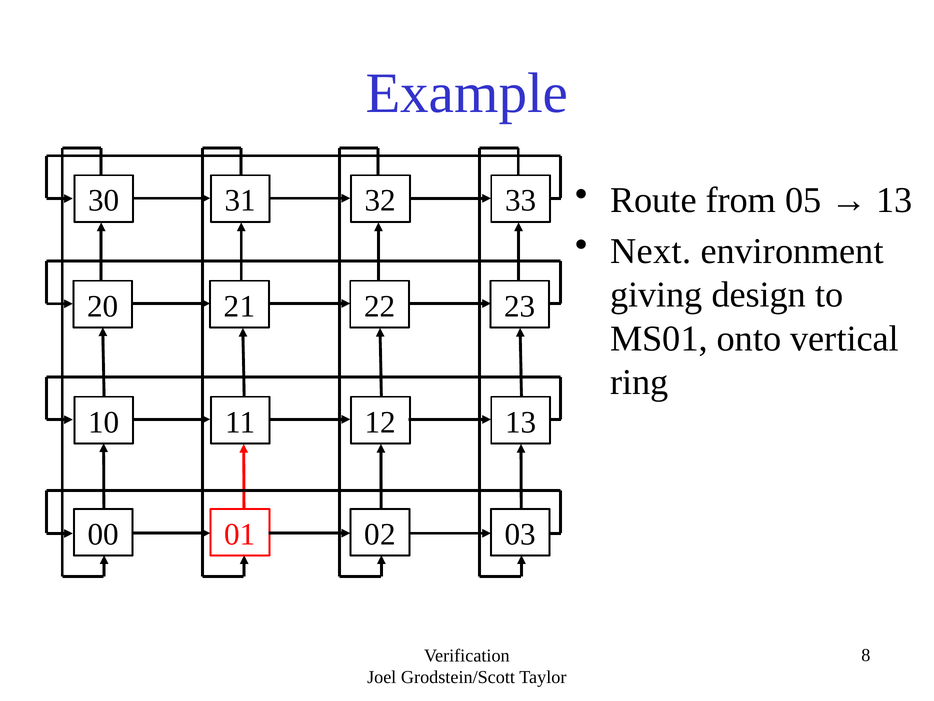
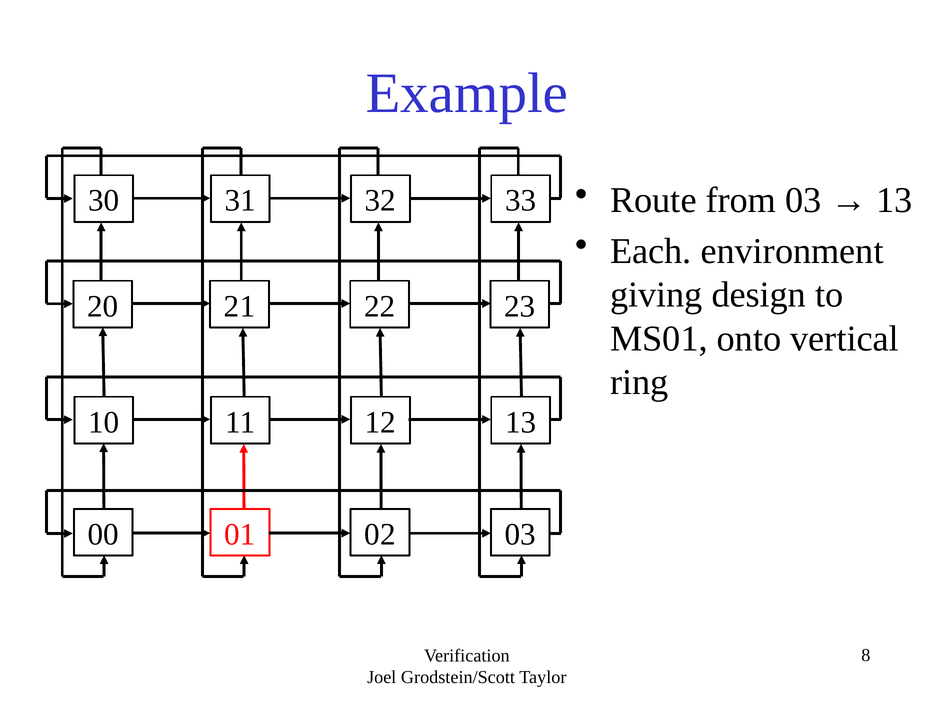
from 05: 05 -> 03 (803, 200)
Next: Next -> Each (651, 251)
